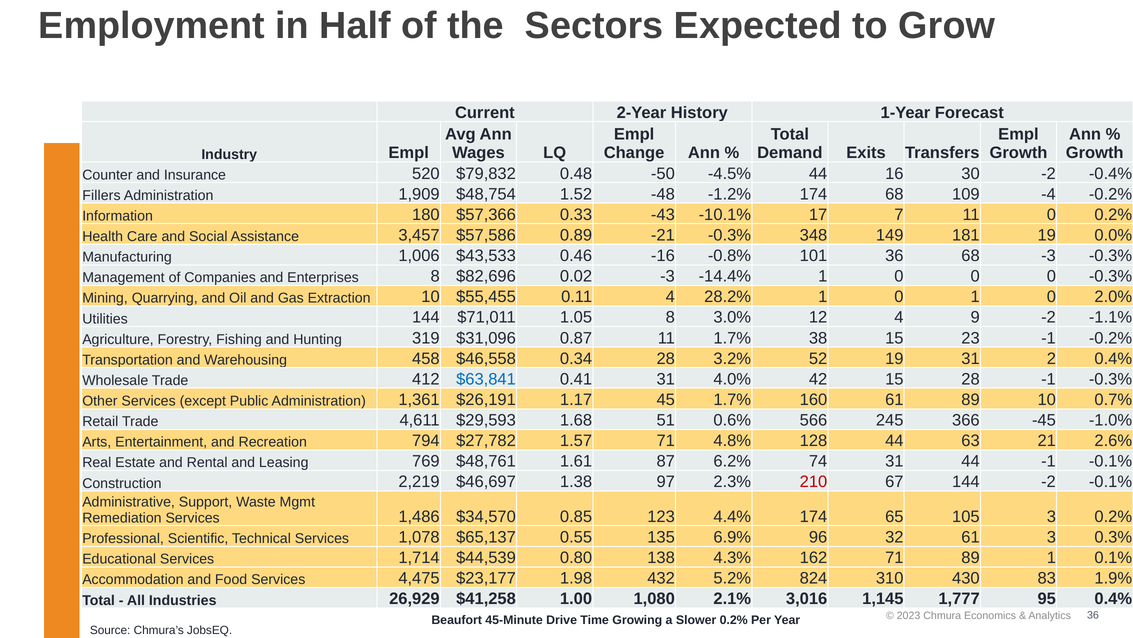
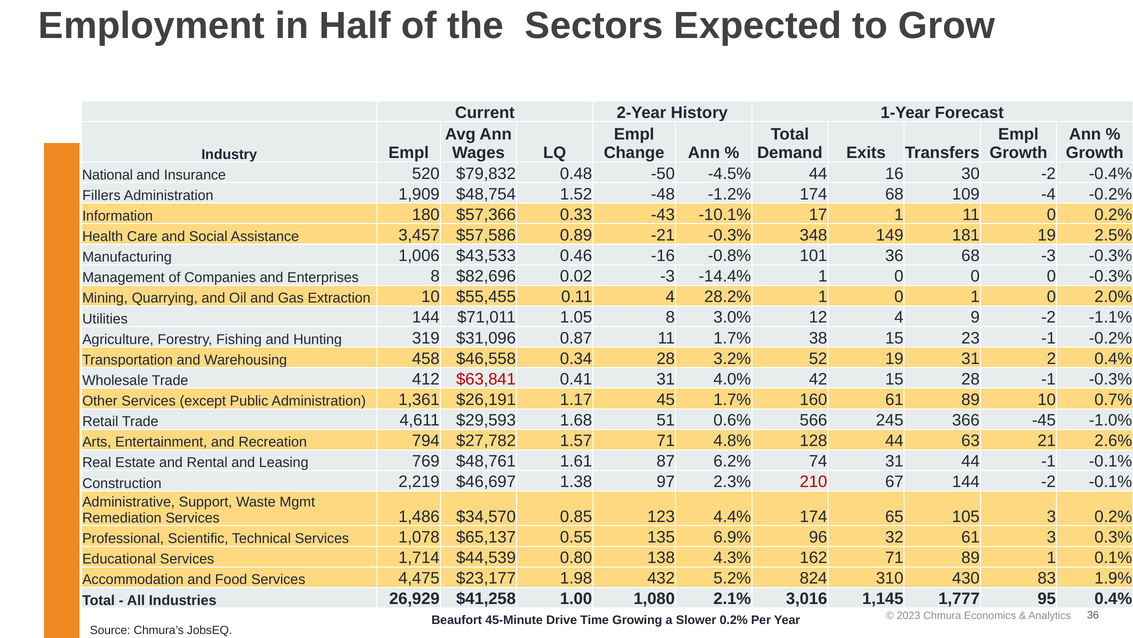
Counter: Counter -> National (107, 175)
17 7: 7 -> 1 (899, 214)
0.0%: 0.0% -> 2.5% (1113, 235)
$63,841 colour: blue -> red (486, 379)
